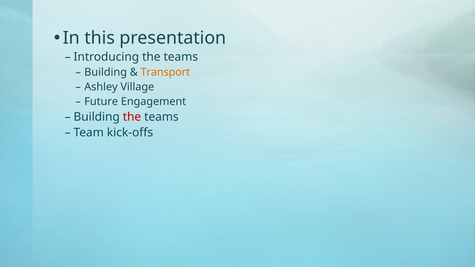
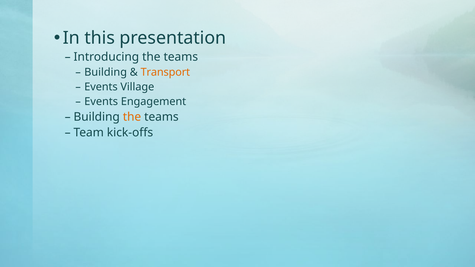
Ashley: Ashley -> Events (101, 87)
Future: Future -> Events (101, 102)
the colour: red -> orange (132, 117)
